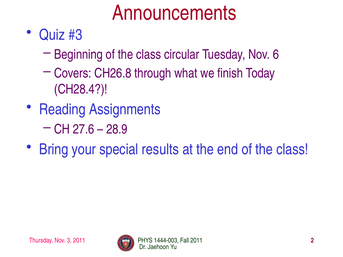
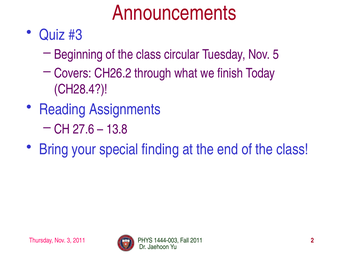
6: 6 -> 5 (276, 54)
CH26.8: CH26.8 -> CH26.2 (113, 73)
28.9: 28.9 -> 13.8 (117, 129)
results: results -> finding (160, 150)
